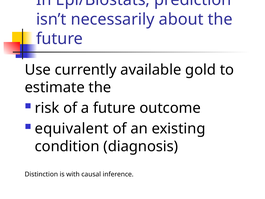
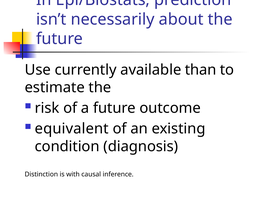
gold: gold -> than (201, 70)
